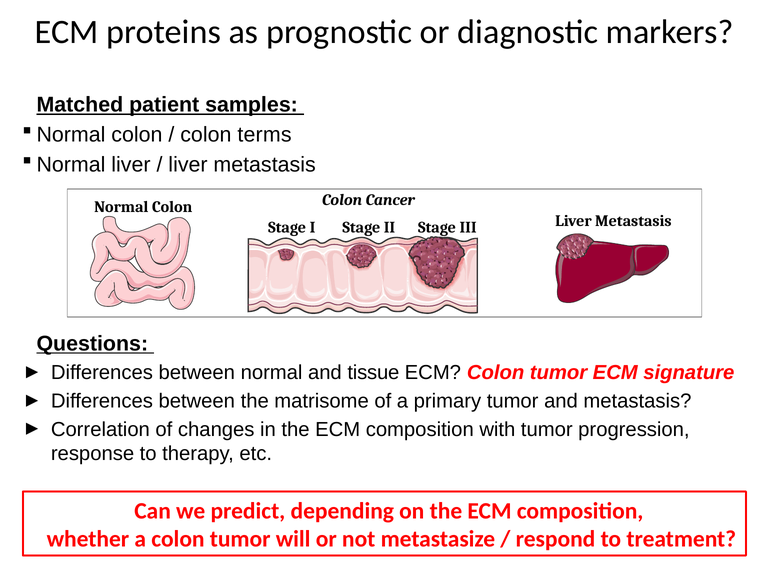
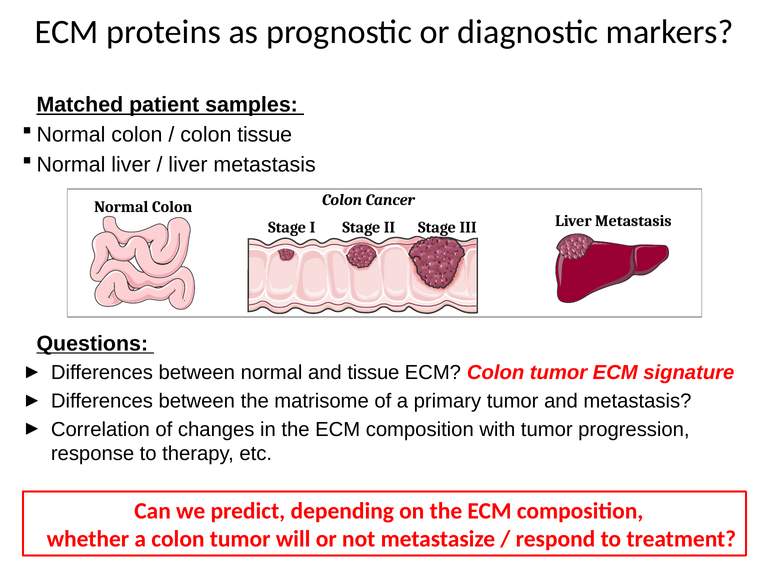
colon terms: terms -> tissue (265, 135)
